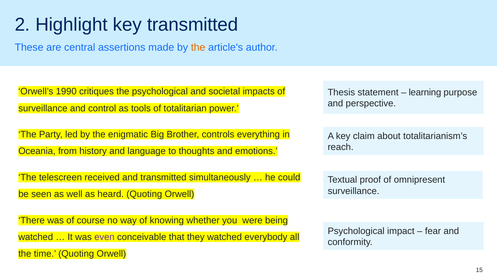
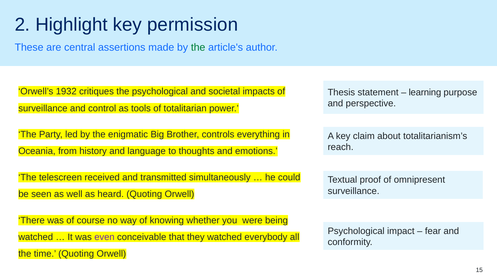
key transmitted: transmitted -> permission (193, 25)
the colour: orange -> green (198, 47)
1990: 1990 -> 1932 (66, 91)
